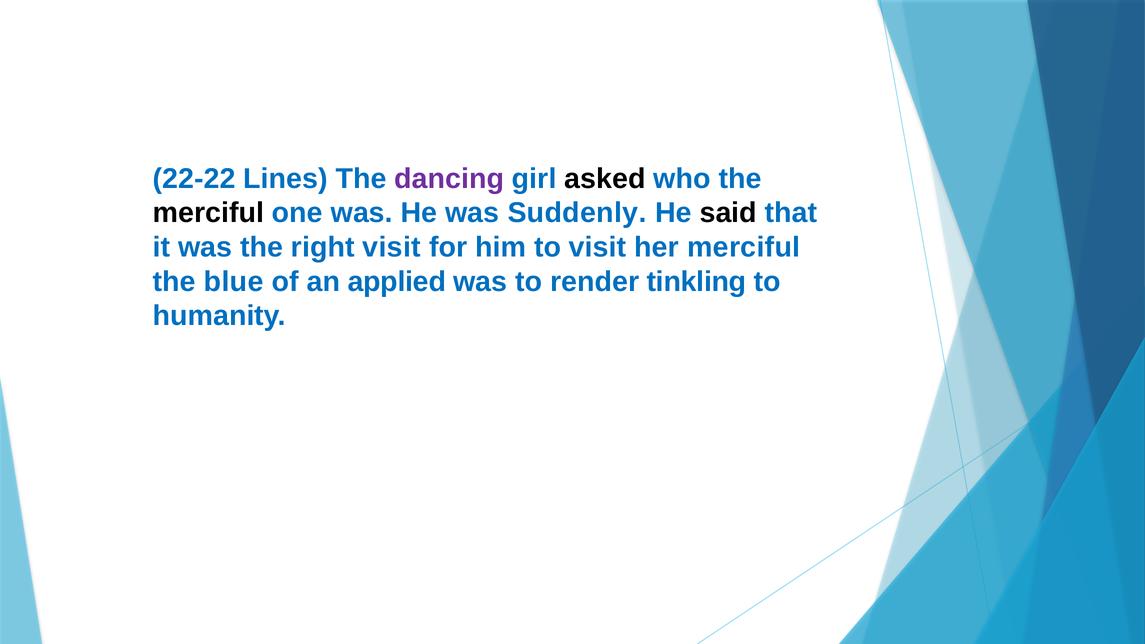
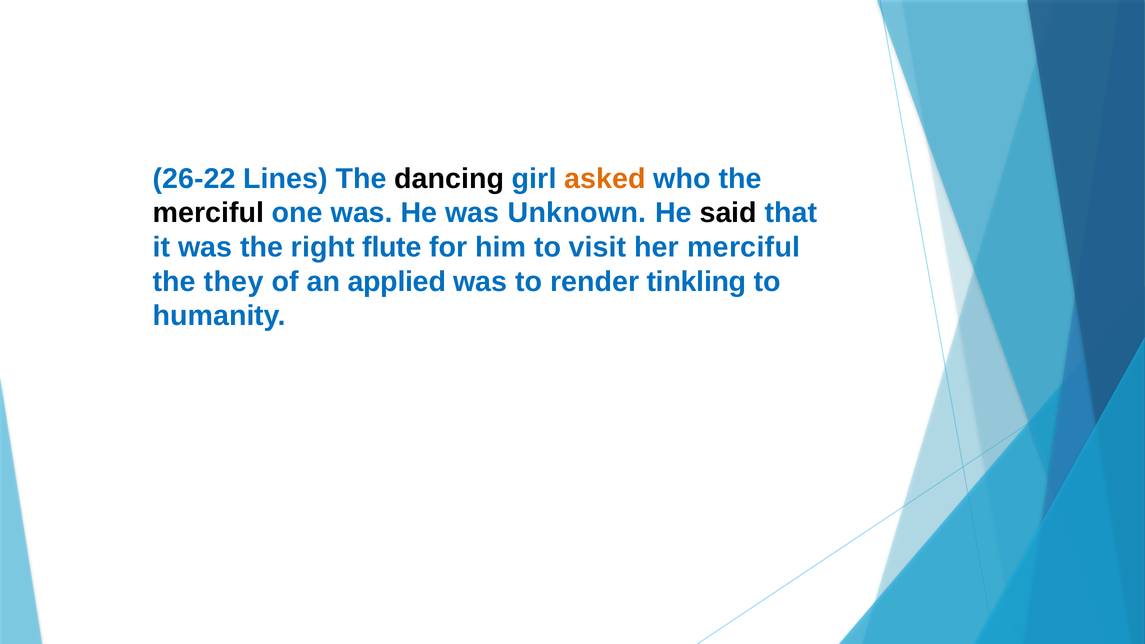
22-22: 22-22 -> 26-22 (194, 179)
dancing colour: purple -> black (449, 179)
asked colour: black -> orange (605, 179)
Suddenly: Suddenly -> Unknown (577, 213)
right visit: visit -> flute (392, 247)
blue: blue -> they (234, 282)
